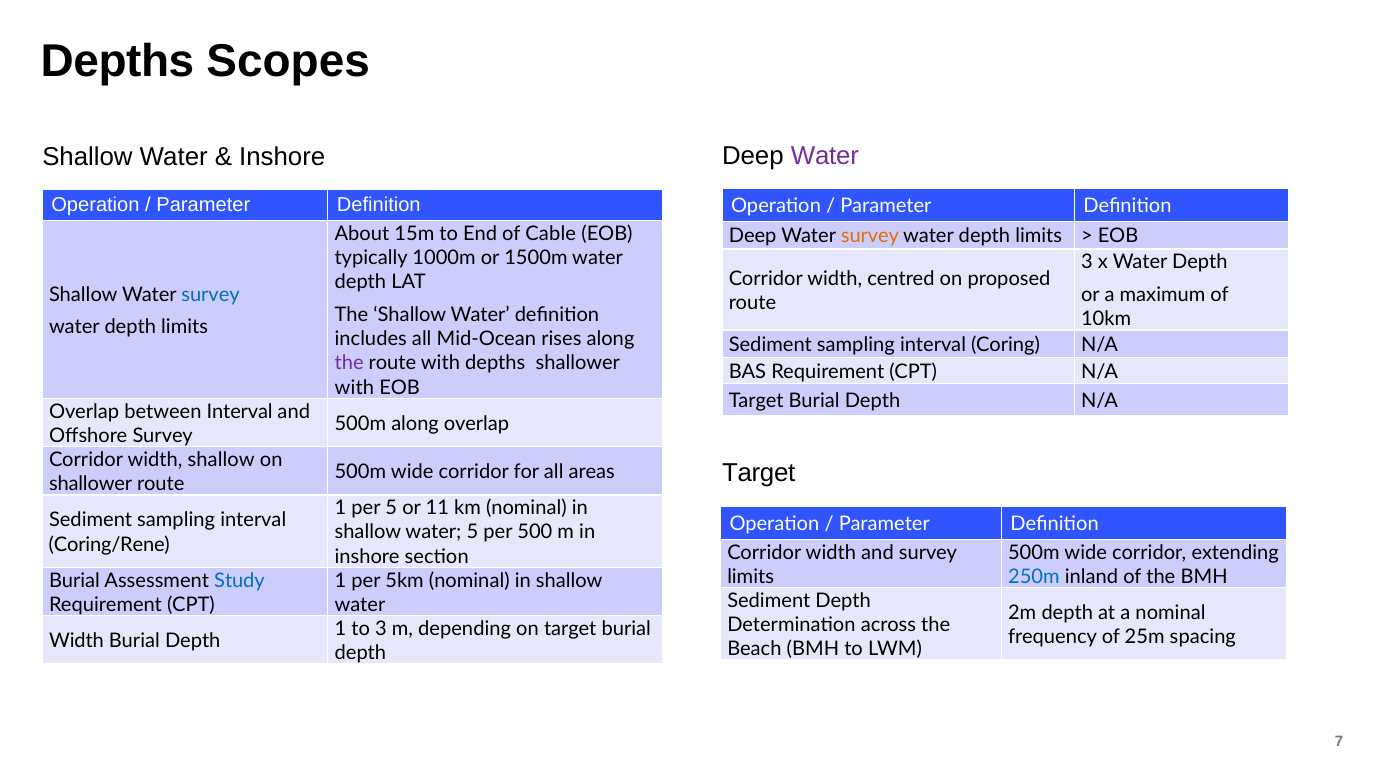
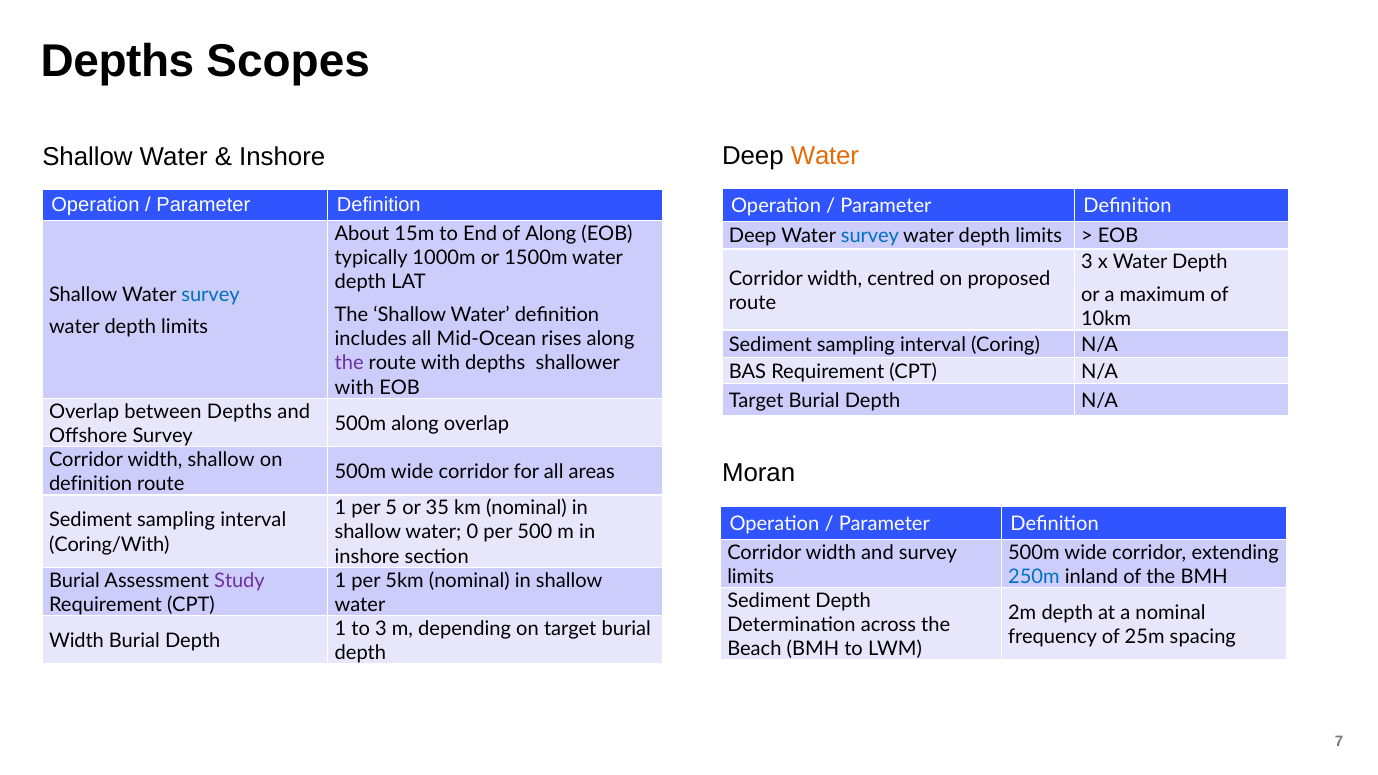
Water colour: purple -> orange (825, 156)
of Cable: Cable -> Along (551, 234)
survey colour: orange -> blue (870, 236)
between Interval: Interval -> Depths (239, 412)
Target: Target -> Moran (759, 473)
shallower: shallower -> definition (91, 484)
11: 11 -> 35 (437, 508)
water 5: 5 -> 0 (472, 532)
Coring/Rene: Coring/Rene -> Coring/With (109, 544)
Study colour: blue -> purple (239, 581)
